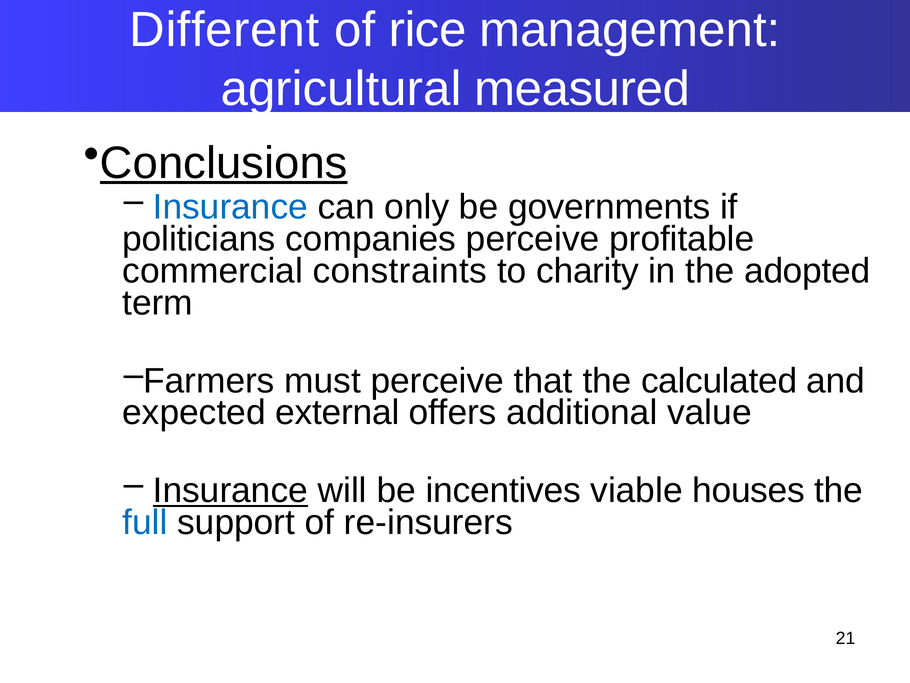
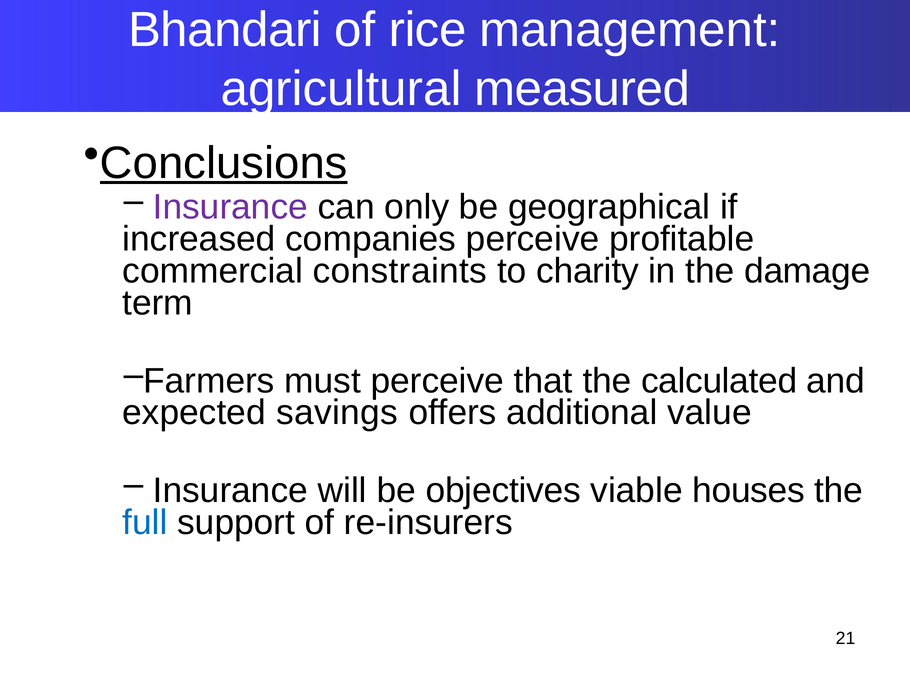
Different: Different -> Bhandari (225, 30)
Insurance colour: blue -> purple (230, 207)
governments: governments -> geographical (609, 207)
politicians: politicians -> increased (199, 239)
adopted: adopted -> damage (807, 271)
external: external -> savings (337, 412)
Insurance underline: present -> none (230, 490)
incentives: incentives -> objectives (503, 490)
